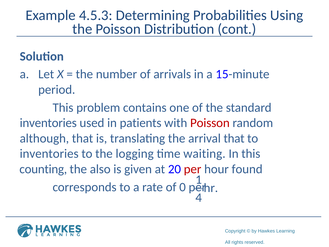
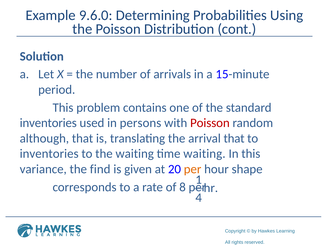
4.5.3: 4.5.3 -> 9.6.0 (96, 15)
patients: patients -> persons (140, 123)
the logging: logging -> waiting (135, 154)
counting: counting -> variance (43, 169)
also: also -> find (100, 169)
per colour: red -> orange (193, 169)
found: found -> shape (247, 169)
0: 0 -> 8 (183, 187)
